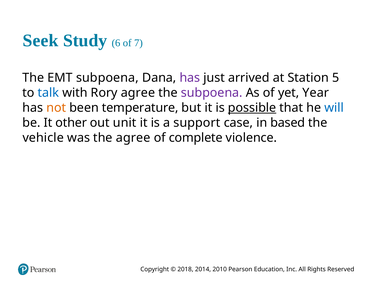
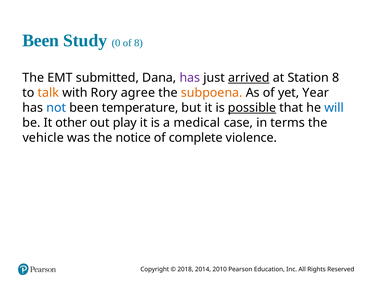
Seek: Seek -> Been (41, 41)
6: 6 -> 0 (116, 43)
of 7: 7 -> 8 (138, 43)
T subpoena: subpoena -> submitted (107, 78)
arrived underline: none -> present (249, 78)
Station 5: 5 -> 8 (336, 78)
talk colour: blue -> orange (48, 93)
subpoena colour: purple -> orange (212, 93)
not colour: orange -> blue (56, 107)
unit: unit -> play (125, 122)
support: support -> medical (197, 122)
based: based -> terms (288, 122)
the agree: agree -> notice (133, 137)
